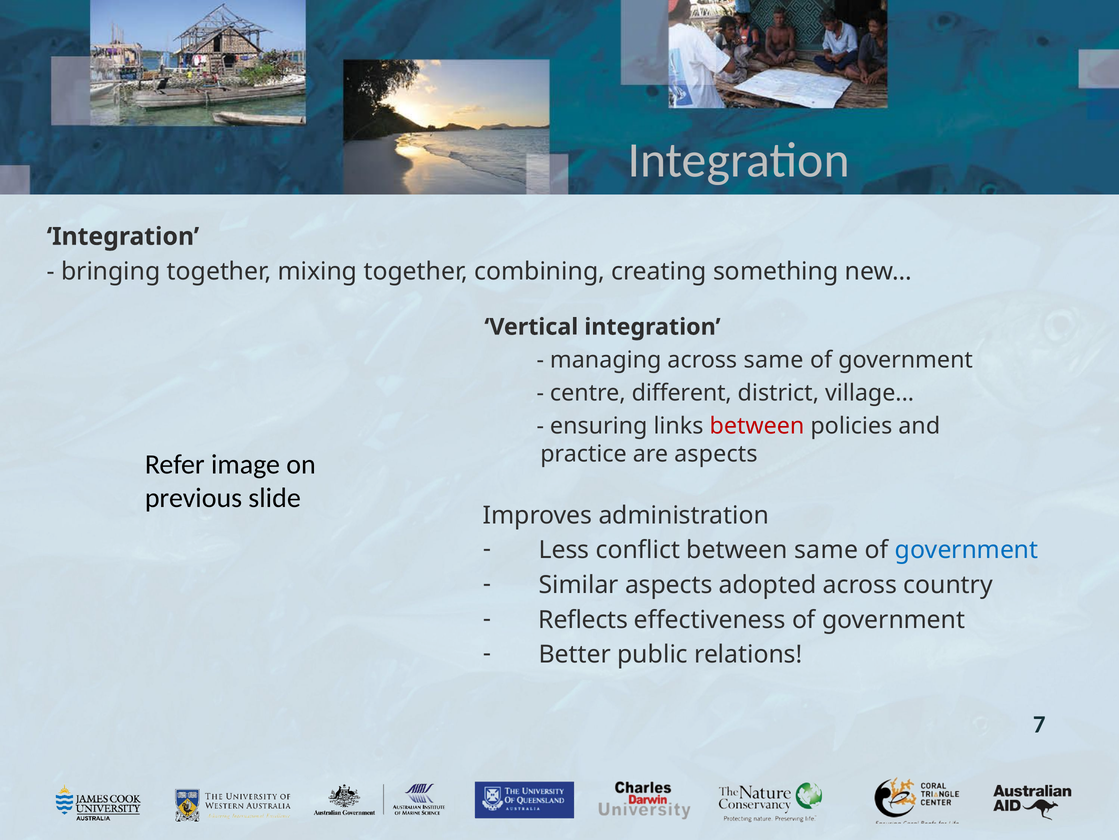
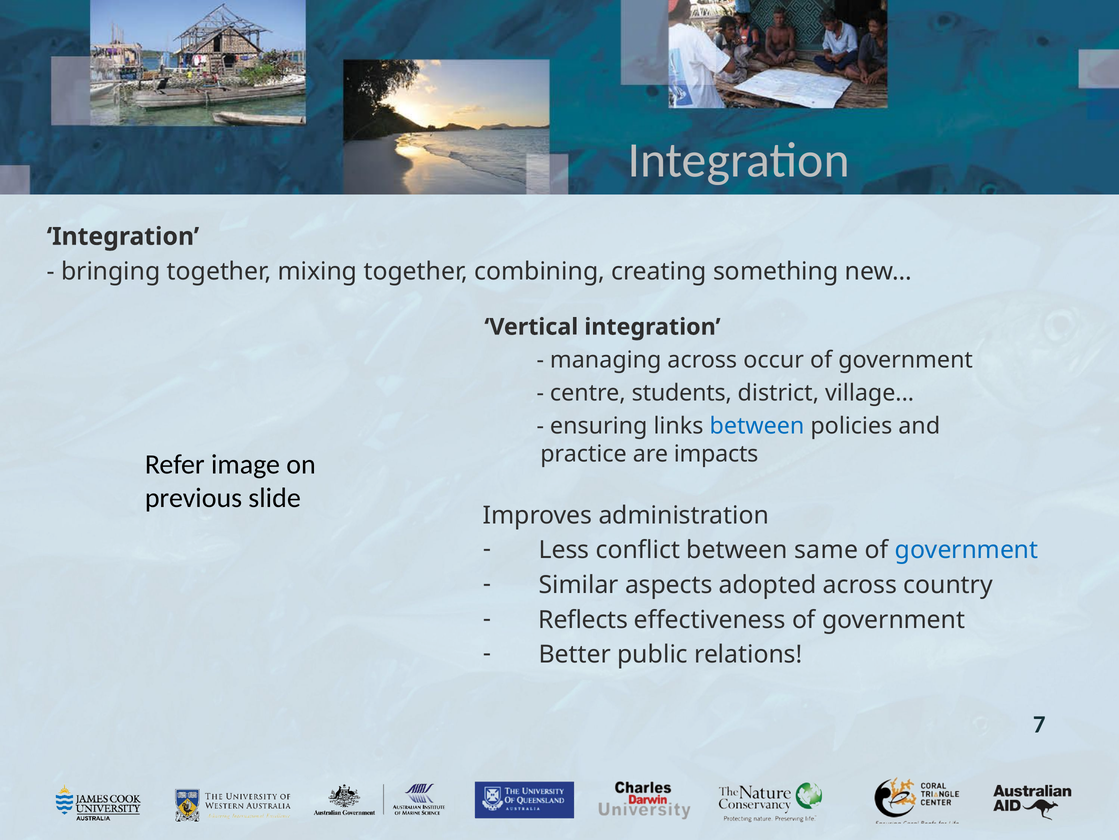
across same: same -> occur (774, 360)
different: different -> students (682, 393)
between colour: red -> blue (757, 426)
are aspects: aspects -> impacts (716, 454)
